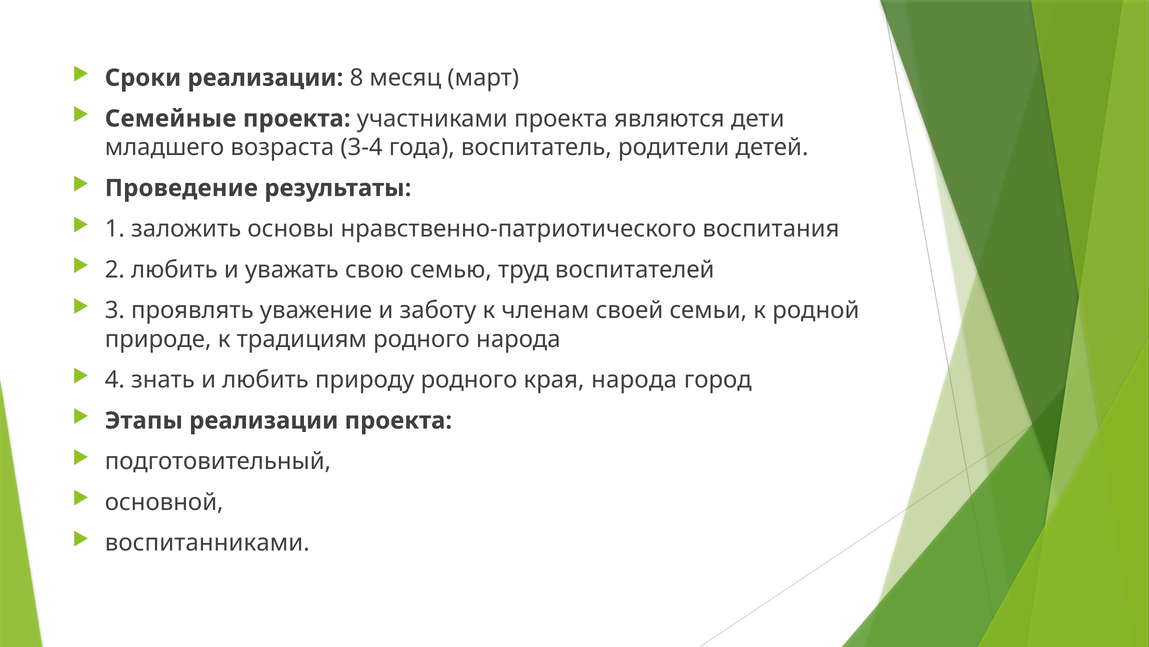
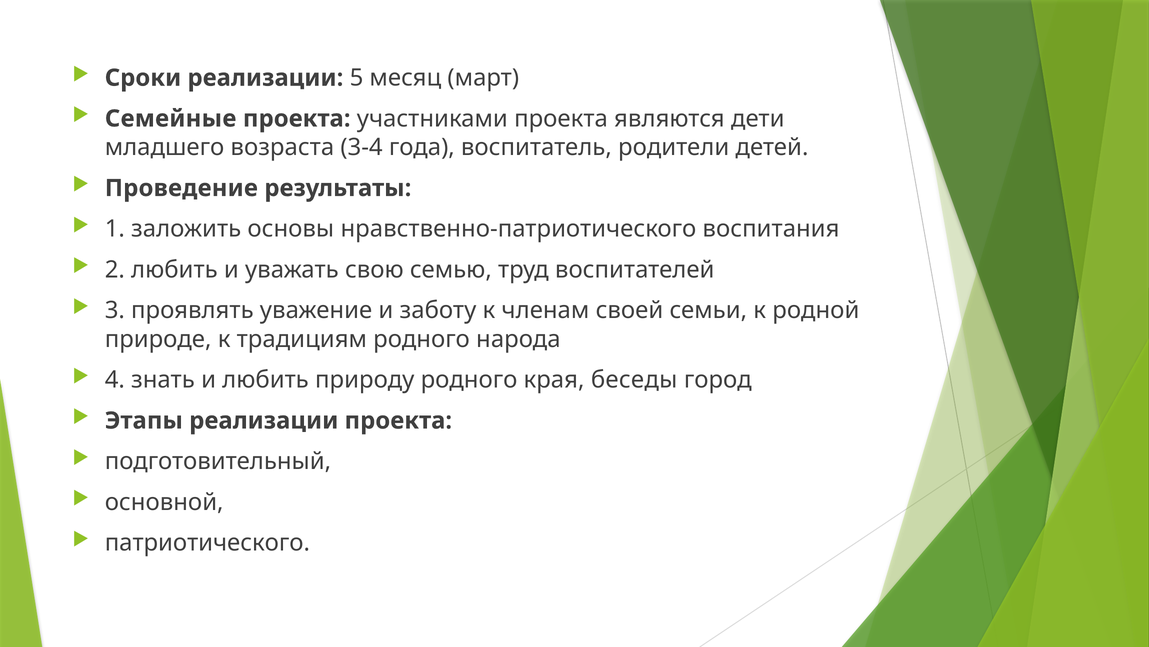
8: 8 -> 5 (357, 78)
края народа: народа -> беседы (634, 380)
воспитанниками: воспитанниками -> патриотического (207, 542)
